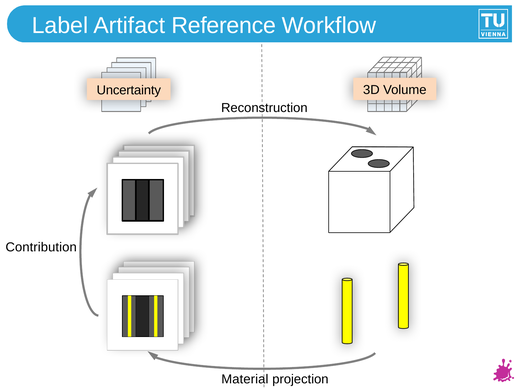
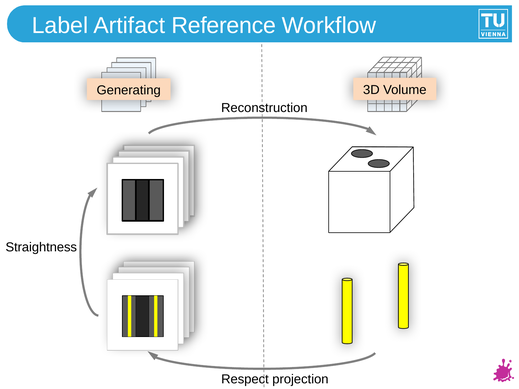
Uncertainty: Uncertainty -> Generating (129, 90)
Contribution: Contribution -> Straightness (41, 247)
Material: Material -> Respect (245, 379)
